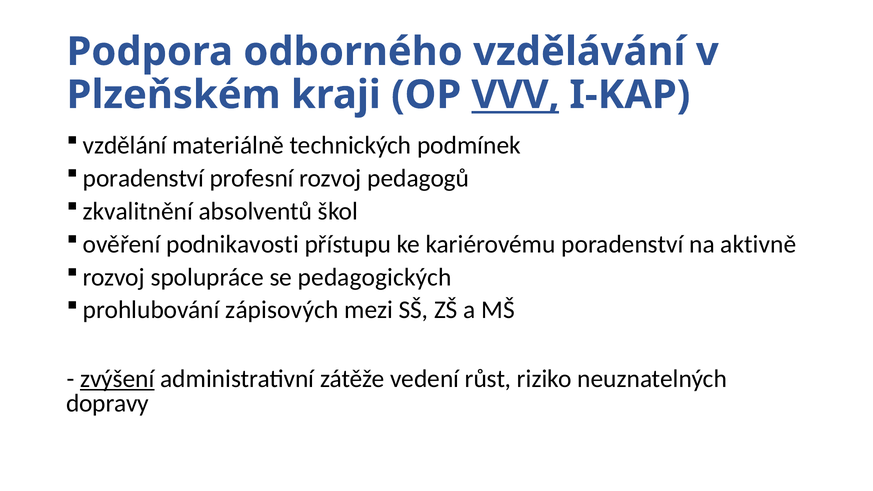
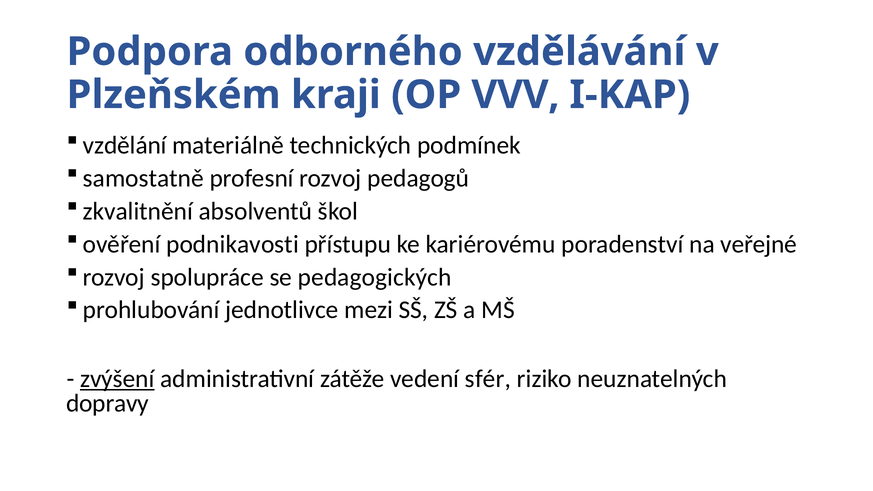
VVV underline: present -> none (515, 95)
poradenství: poradenství -> samostatně (143, 178)
aktivně: aktivně -> veřejné (759, 244)
zápisových: zápisových -> jednotlivce (282, 310)
růst: růst -> sfér (488, 379)
